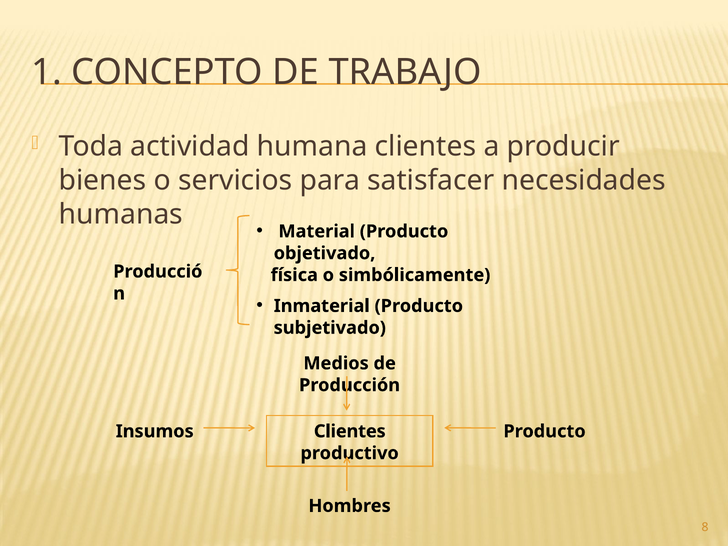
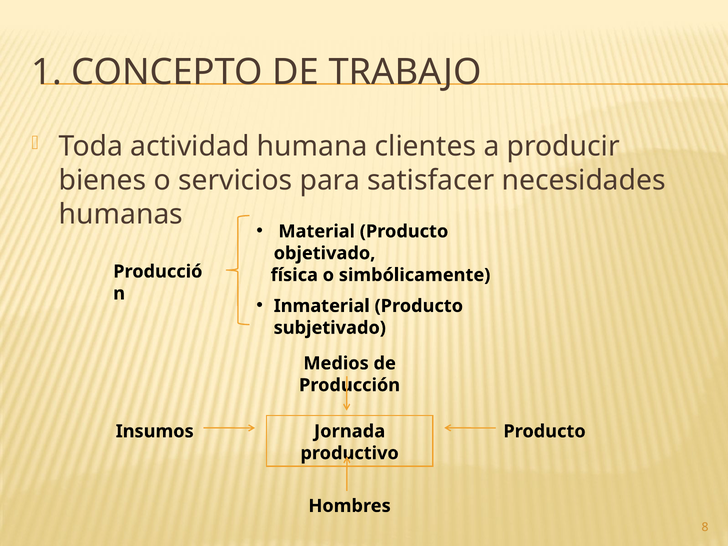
Clientes: Clientes -> Jornada (350, 431)
